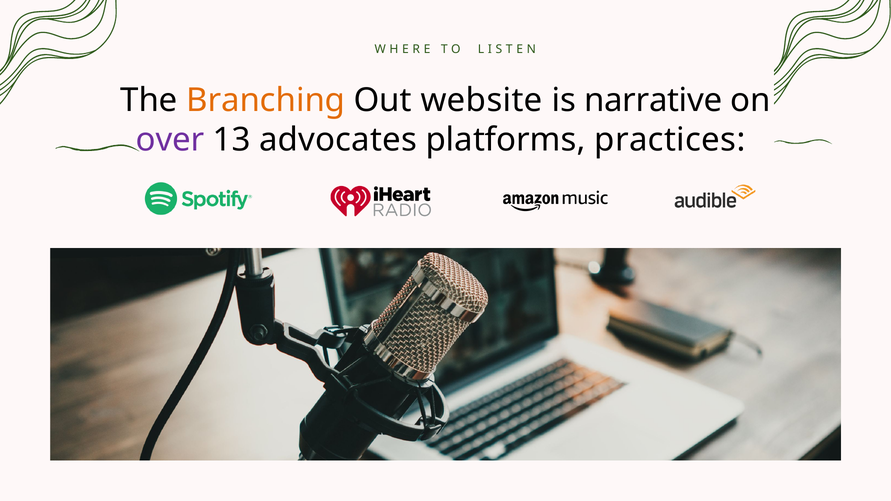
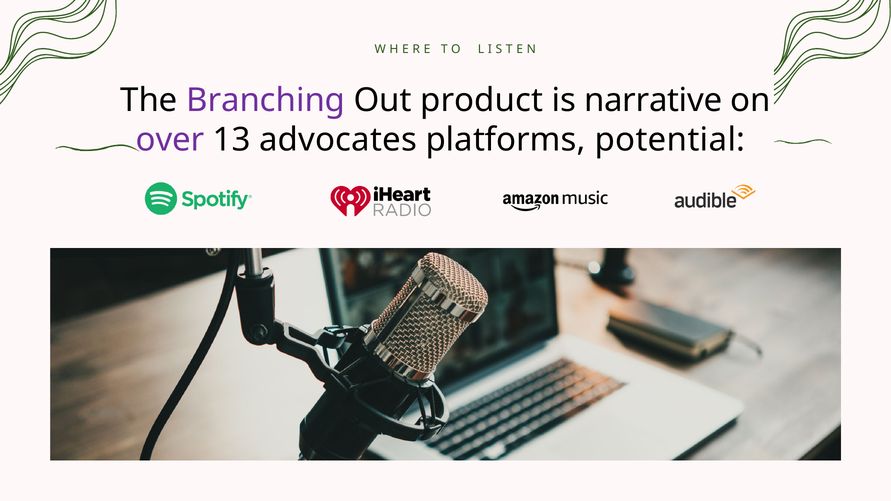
Branching colour: orange -> purple (266, 100)
website: website -> product (482, 100)
practices: practices -> potential (670, 140)
